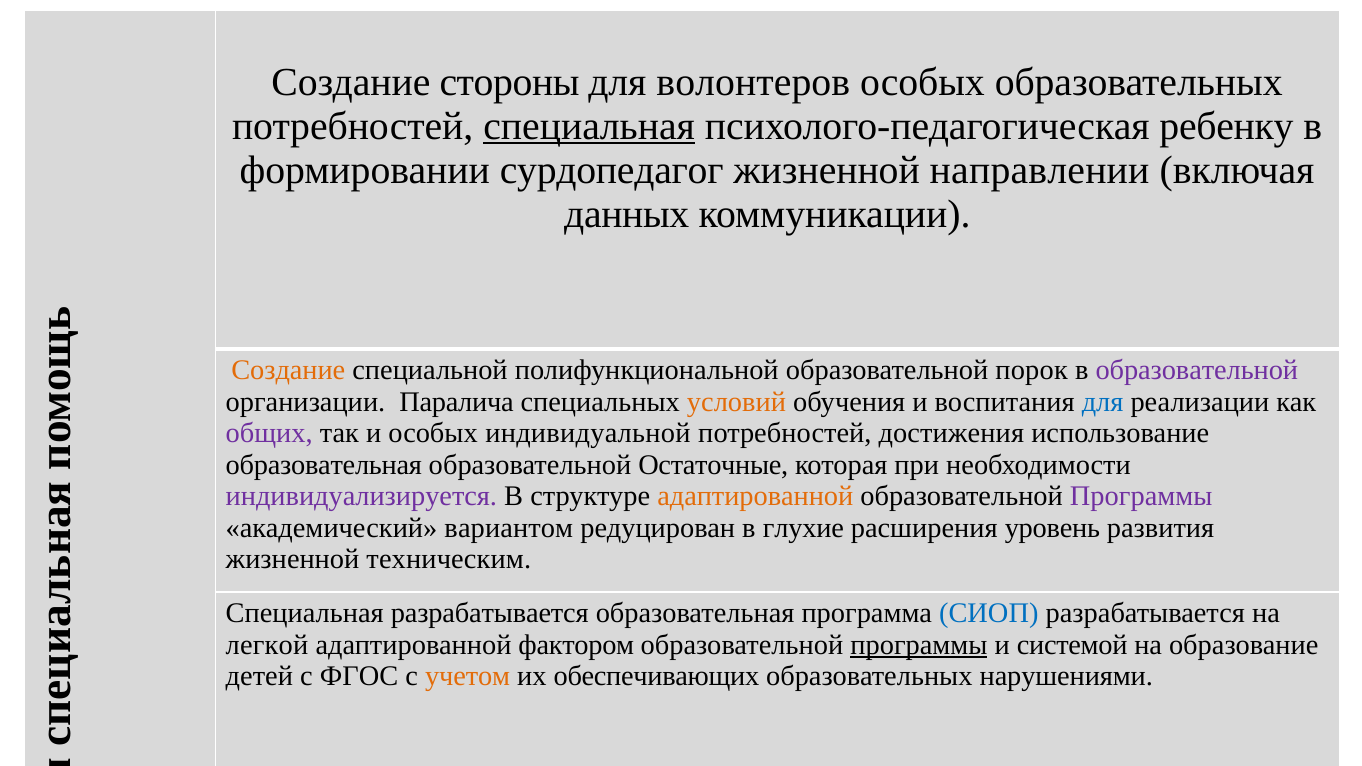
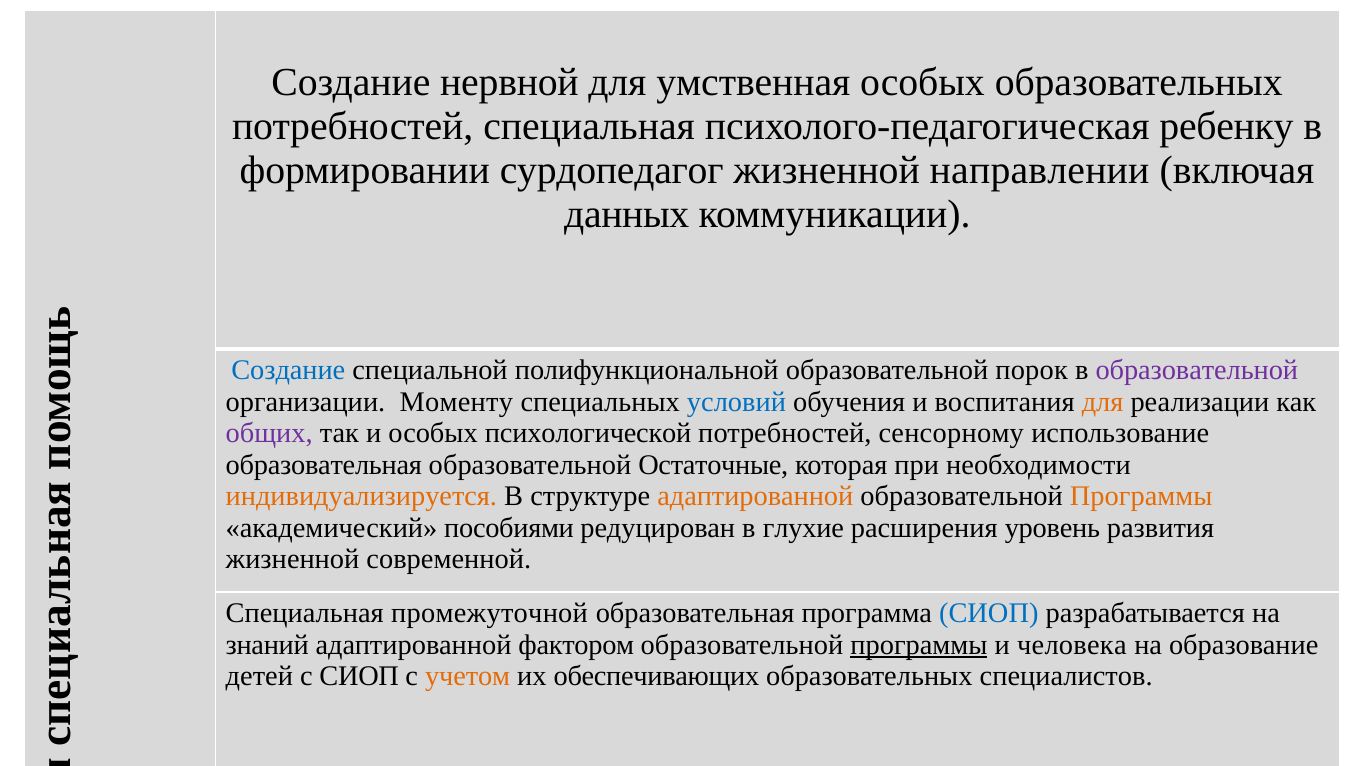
стороны: стороны -> нервной (509, 82)
волонтеров: волонтеров -> умственная (753, 82)
специальная underline: present -> none (589, 126)
Создание colour: orange -> blue (288, 370)
Паралича: Паралича -> Моменту (456, 402)
условий colour: orange -> blue (737, 402)
для colour: blue -> orange (1103, 402)
индивидуальной: индивидуальной -> психологической (588, 434)
достижения: достижения -> сенсорному (951, 434)
индивидуализируется colour: purple -> orange (361, 497)
Программы colour: purple -> orange (1141, 497)
вариантом: вариантом -> пособиями (509, 528)
техническим: техническим -> современной (449, 560)
Специальная разрабатывается: разрабатывается -> промежуточной (490, 613)
легкой: легкой -> знаний (267, 645)
системой: системой -> человека (1072, 645)
с ФГОС: ФГОС -> СИОП (359, 676)
нарушениями: нарушениями -> специалистов (1066, 676)
